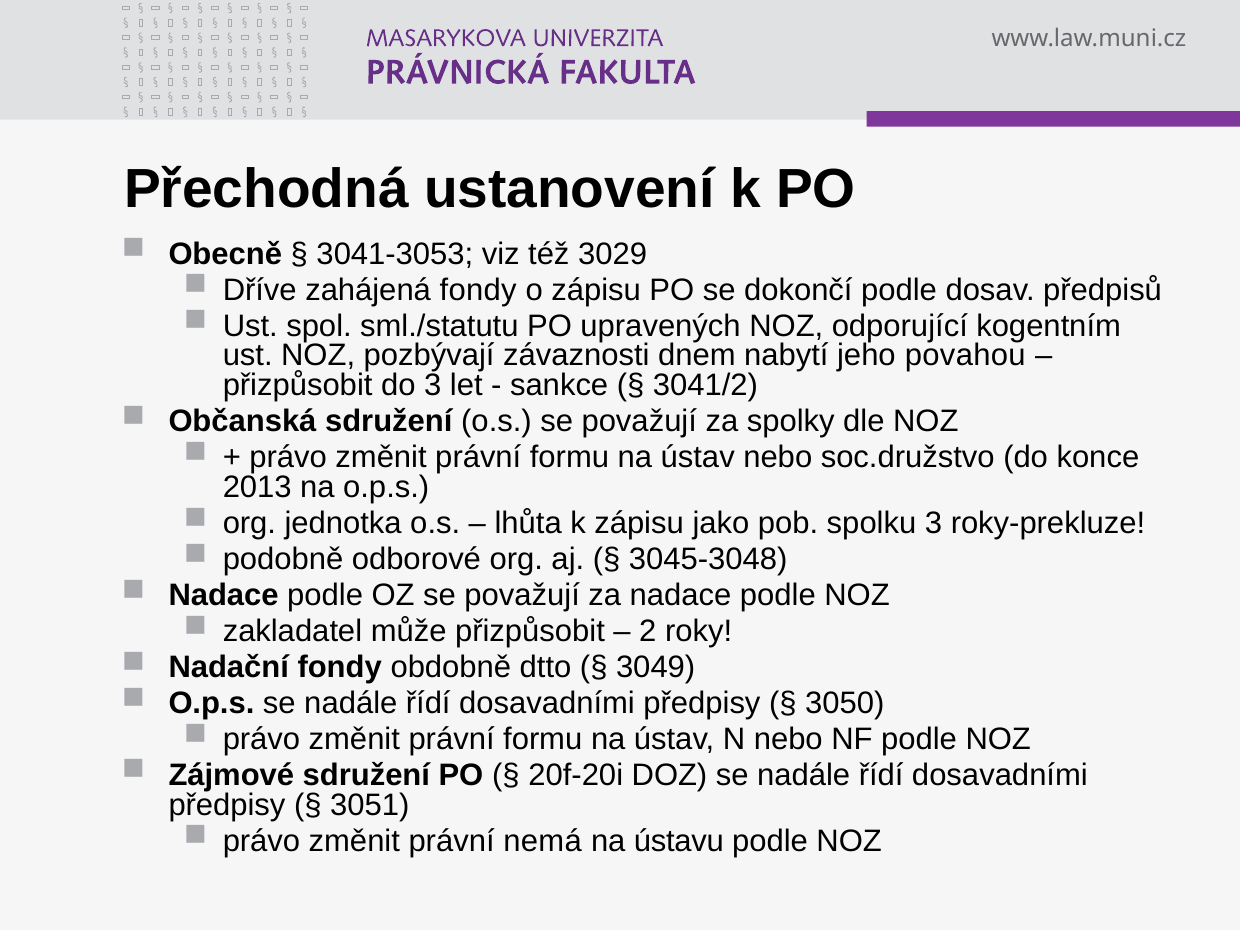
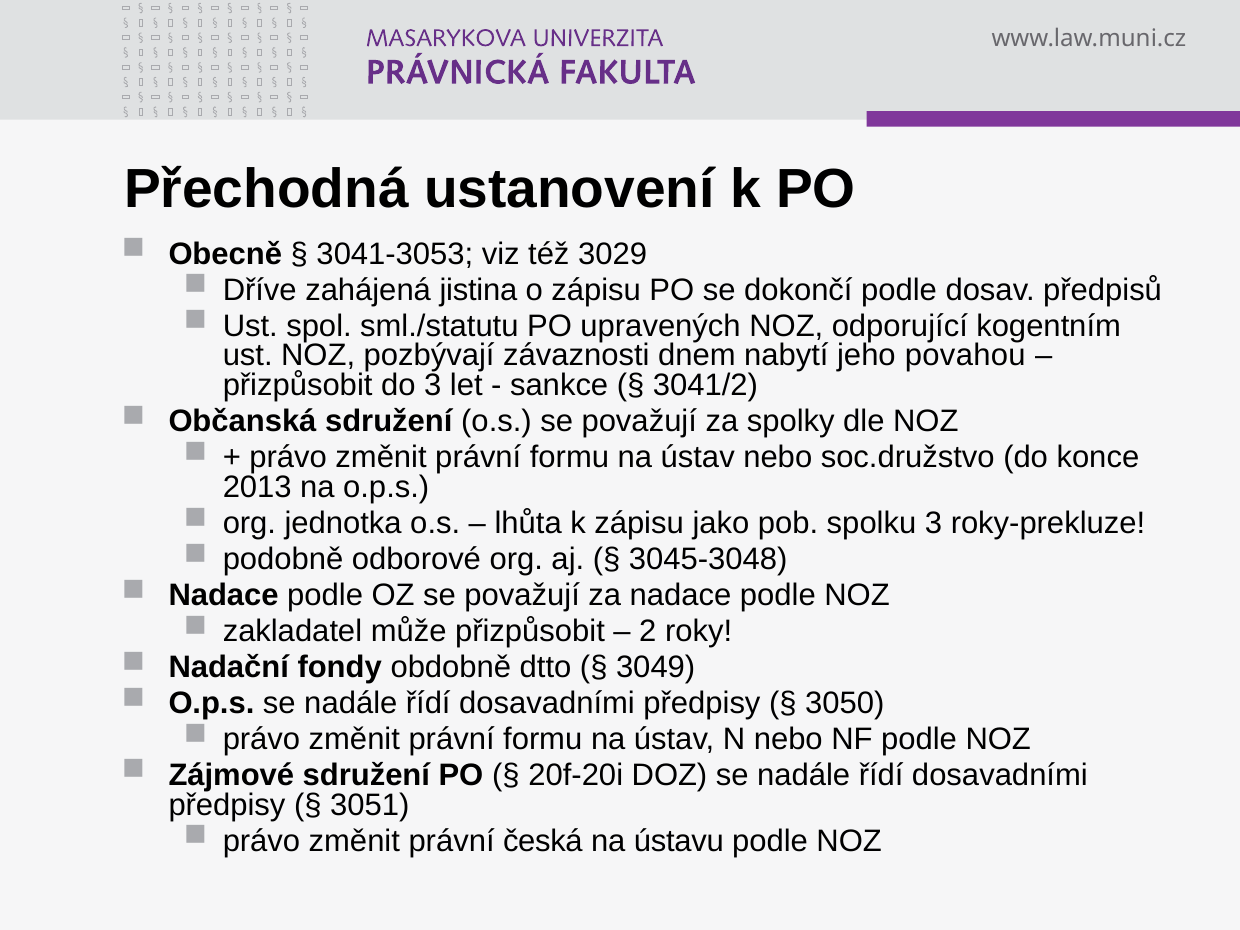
zahájená fondy: fondy -> jistina (478, 290)
nemá: nemá -> česká (543, 841)
